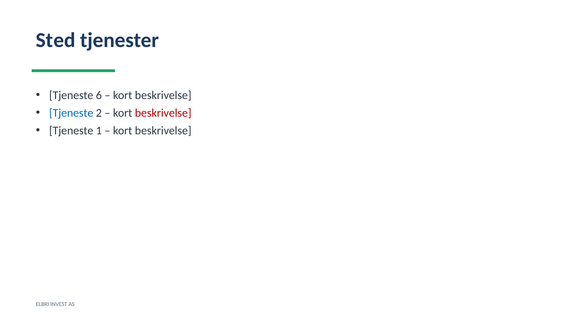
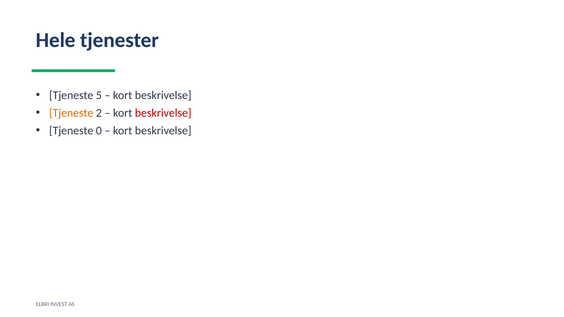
Sted: Sted -> Hele (56, 40)
6: 6 -> 5 (99, 96)
Tjeneste colour: blue -> orange (71, 113)
1: 1 -> 0 (99, 131)
